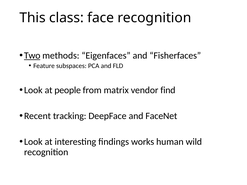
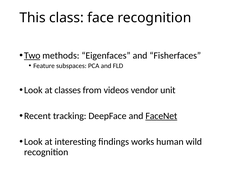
people: people -> classes (68, 90)
matrix: matrix -> videos (116, 90)
find: find -> unit (168, 90)
FaceNet underline: none -> present (161, 116)
